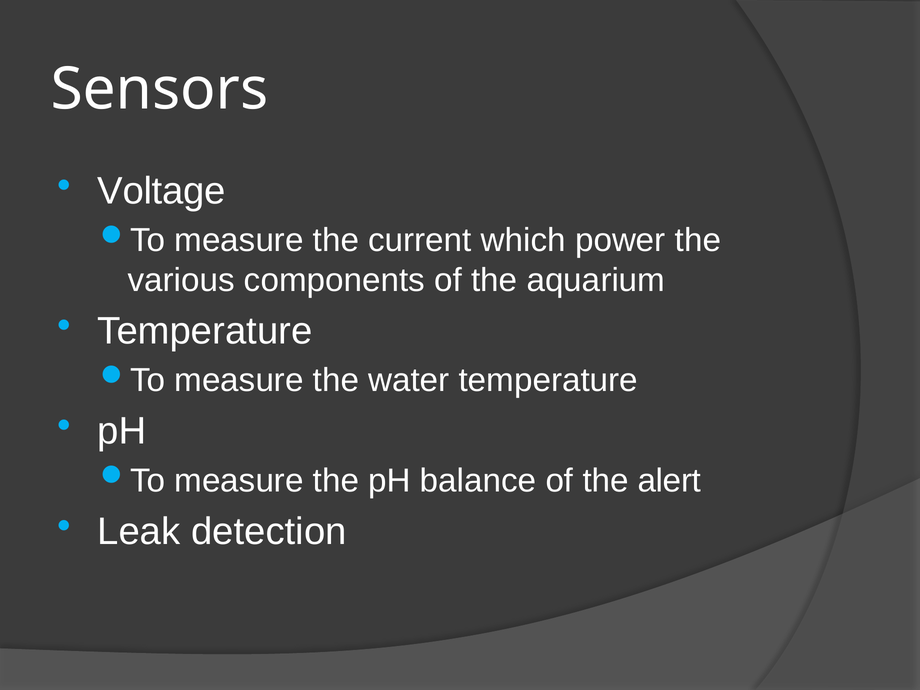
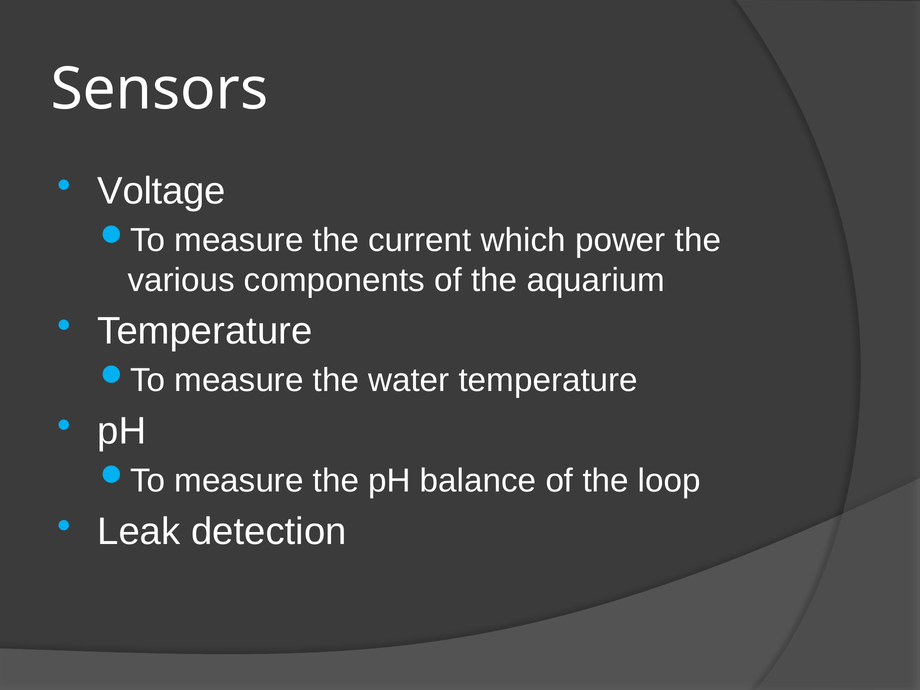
alert: alert -> loop (669, 481)
